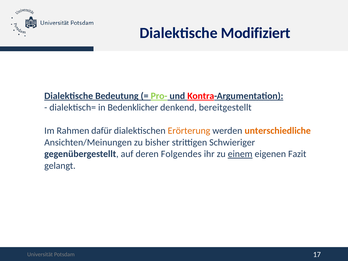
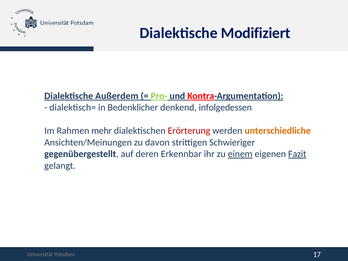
Bedeutung: Bedeutung -> Außerdem (117, 96)
bereitgestellt: bereitgestellt -> infolgedessen (225, 108)
dafür: dafür -> mehr (102, 131)
Erörterung colour: orange -> red (189, 131)
bisher: bisher -> davon (157, 142)
Folgendes: Folgendes -> Erkennbar (181, 154)
Fazit underline: none -> present (297, 154)
